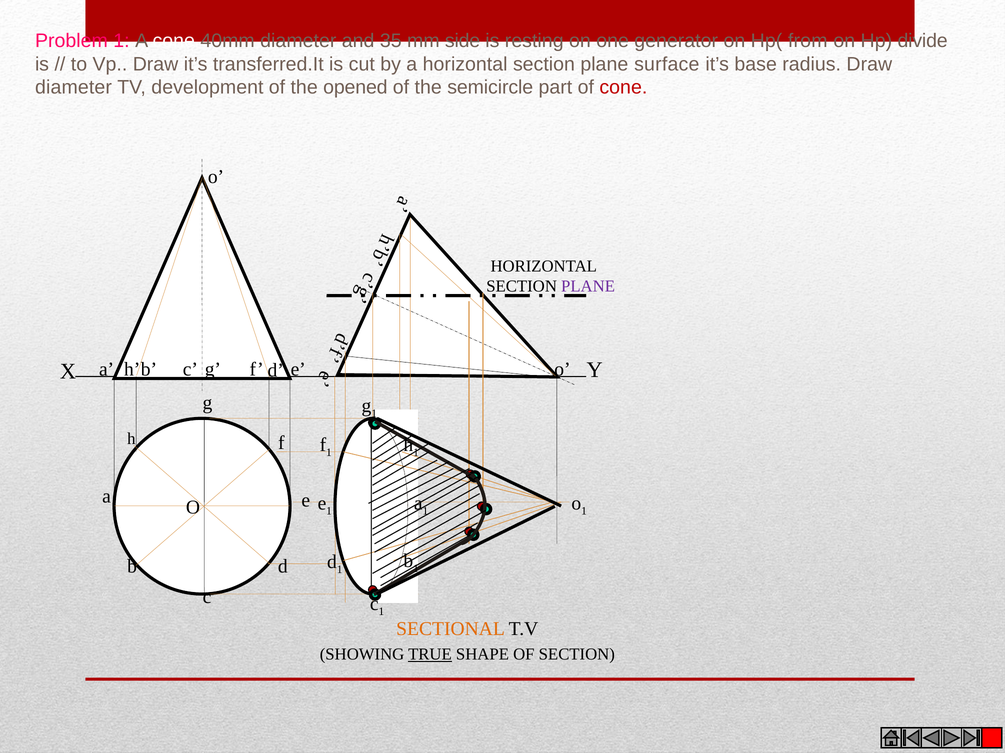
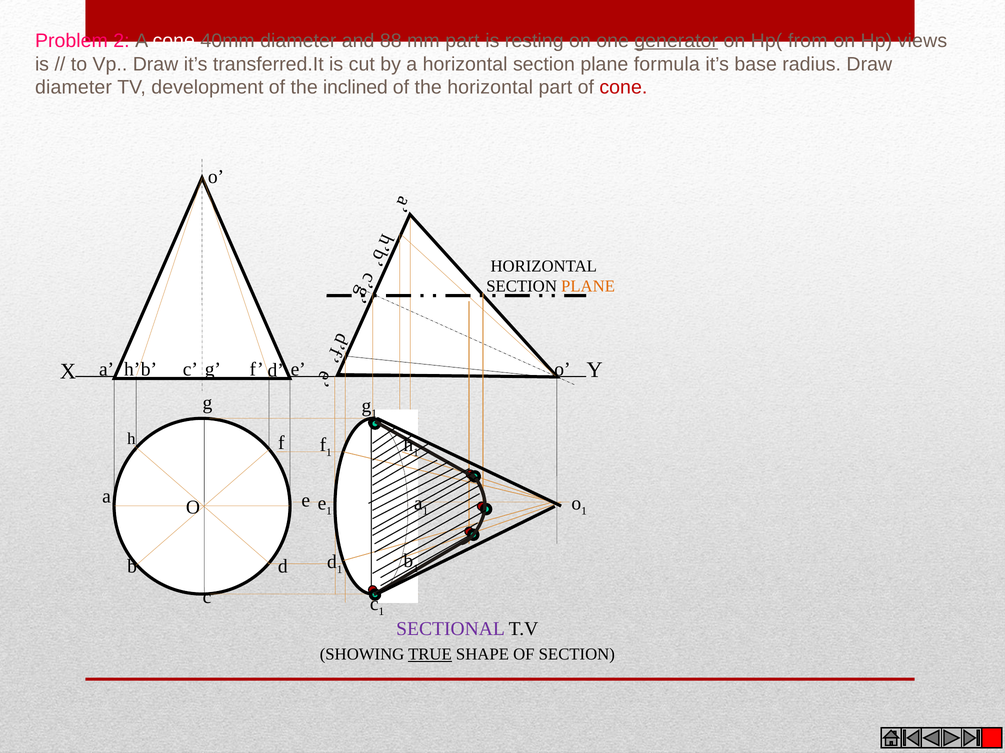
Problem 1: 1 -> 2 (121, 41)
35: 35 -> 88 (391, 41)
mm side: side -> part (462, 41)
generator underline: none -> present (676, 41)
divide: divide -> views (922, 41)
surface: surface -> formula (667, 64)
opened: opened -> inclined (355, 88)
the semicircle: semicircle -> horizontal (490, 88)
PLANE colour: purple -> orange (588, 286)
SECTIONAL colour: orange -> purple (451, 629)
